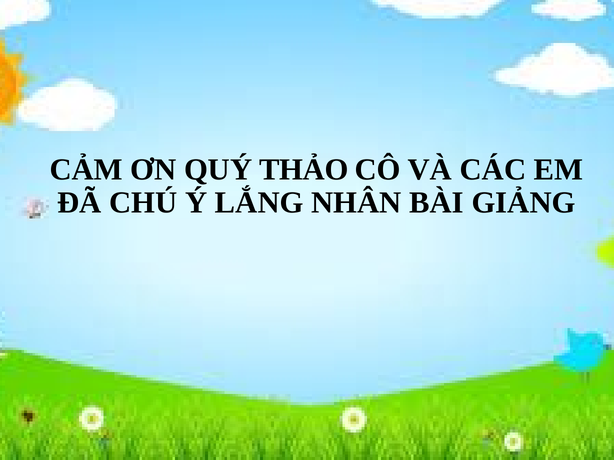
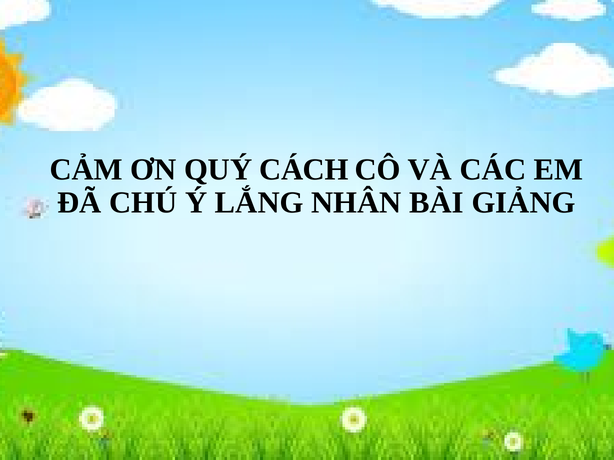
THẢO: THẢO -> CÁCH (304, 170)
